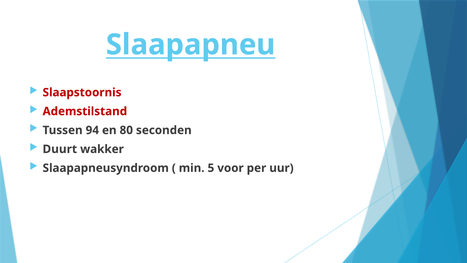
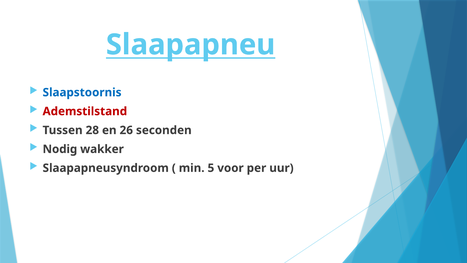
Slaapstoornis colour: red -> blue (82, 92)
94: 94 -> 28 (92, 130)
80: 80 -> 26 (126, 130)
Duurt: Duurt -> Nodig (60, 149)
